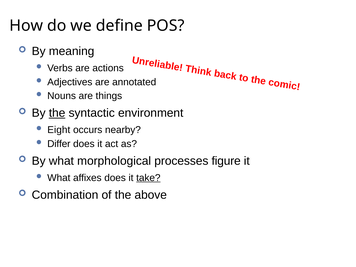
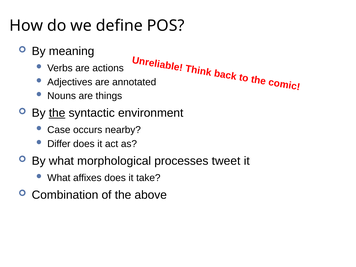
Eight: Eight -> Case (59, 130)
figure: figure -> tweet (226, 161)
take underline: present -> none (148, 178)
